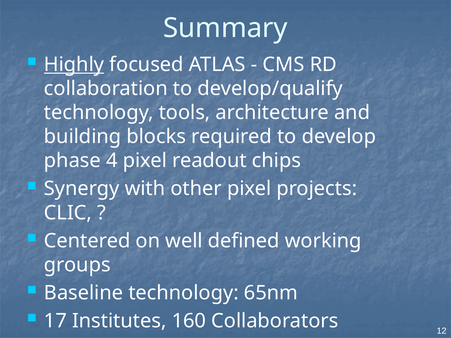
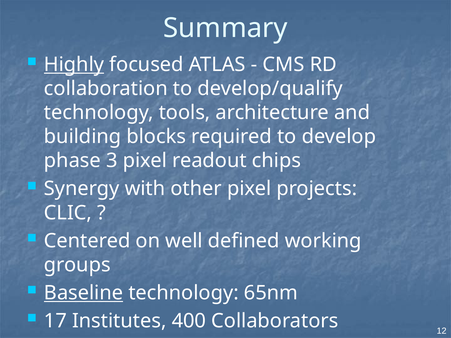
phase 4: 4 -> 3 (112, 161)
Baseline underline: none -> present (84, 293)
160: 160 -> 400 (189, 321)
